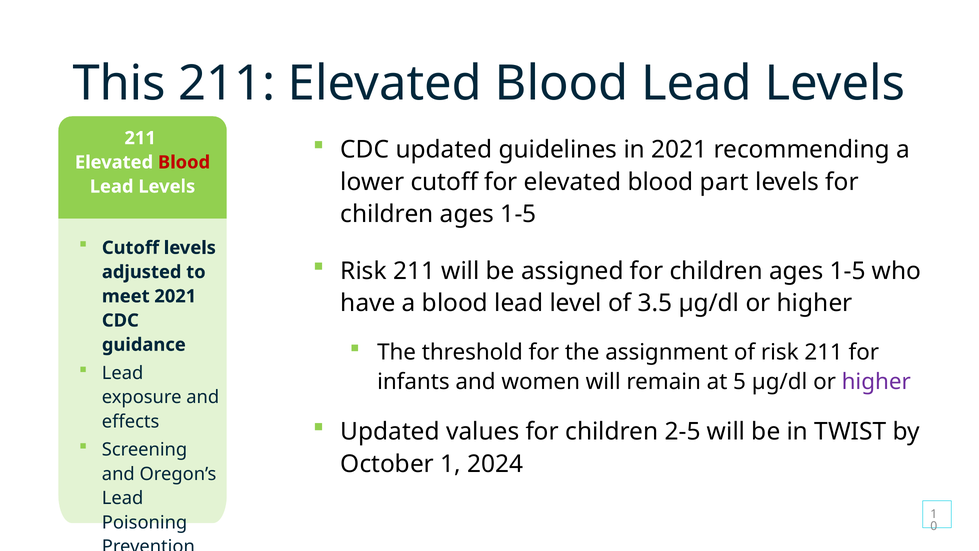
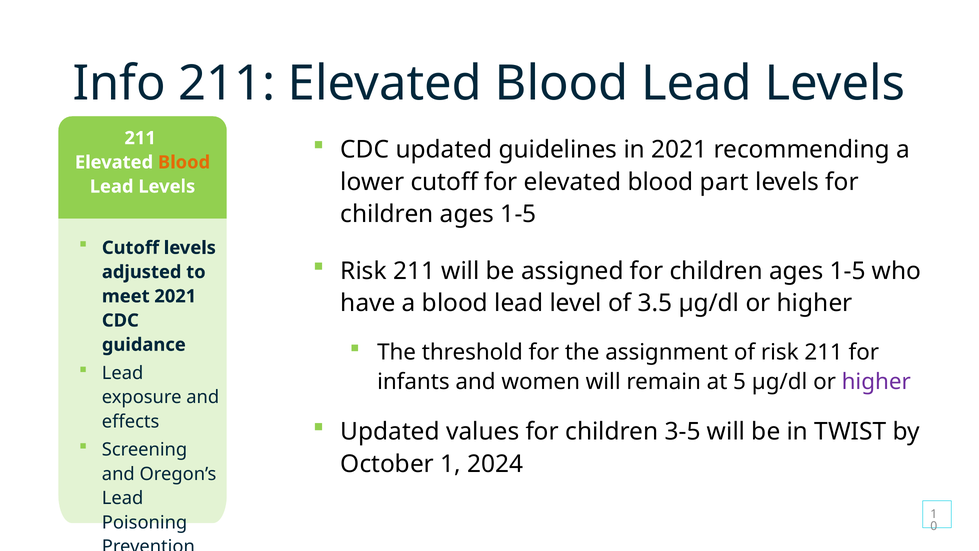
This: This -> Info (119, 83)
Blood colour: red -> orange (184, 162)
2-5: 2-5 -> 3-5 (683, 431)
